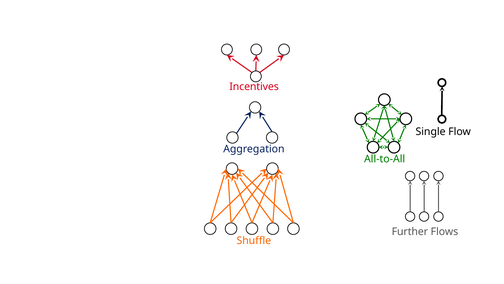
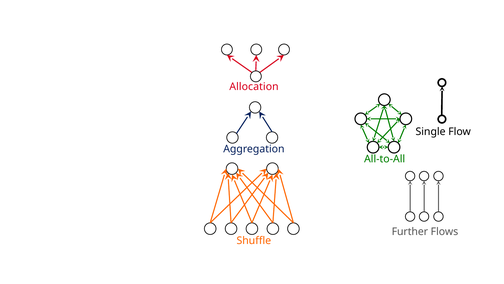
Incentives: Incentives -> Allocation (254, 87)
